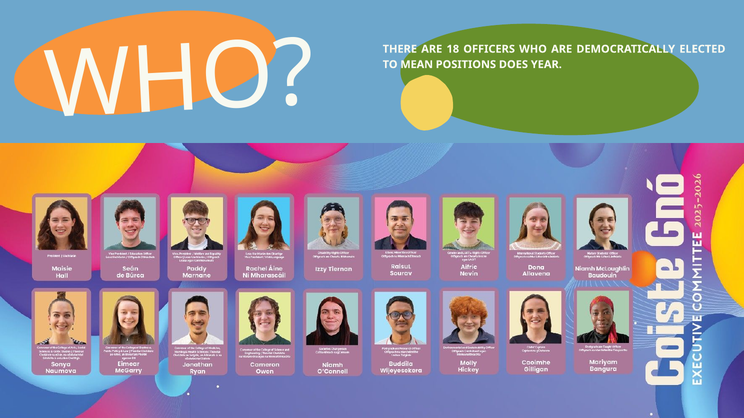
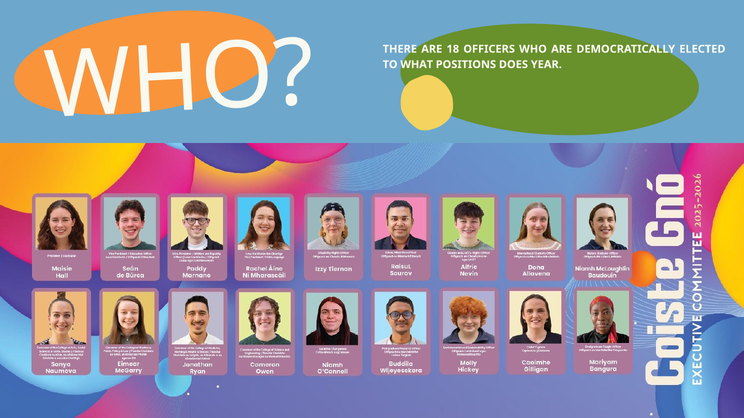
MEAN: MEAN -> WHAT (417, 65)
